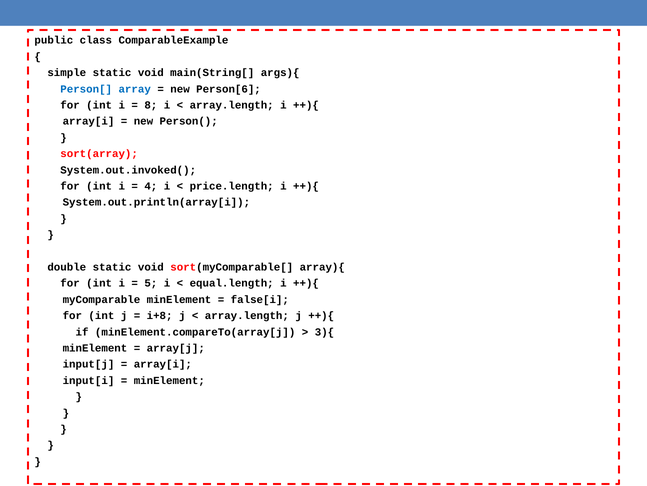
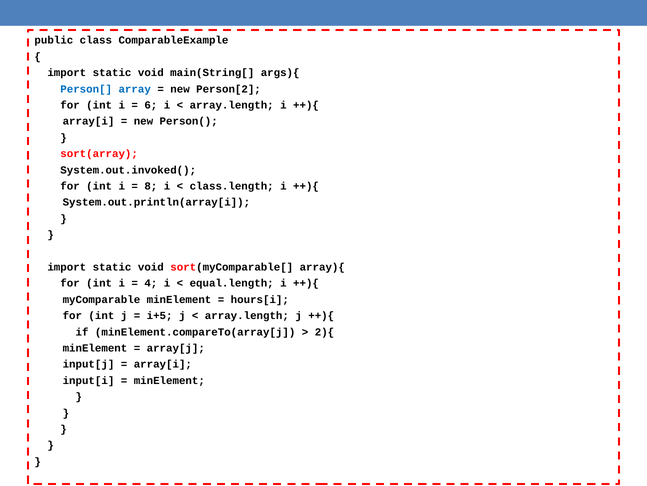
simple: simple -> import (67, 73)
Person[6: Person[6 -> Person[2 (229, 89)
8: 8 -> 6 (151, 105)
4: 4 -> 8 (151, 186)
price.length: price.length -> class.length (232, 186)
double: double -> import (67, 267)
5: 5 -> 4 (151, 283)
false[i: false[i -> hours[i (260, 299)
i+8: i+8 -> i+5 (160, 315)
3){: 3){ -> 2){ (324, 331)
